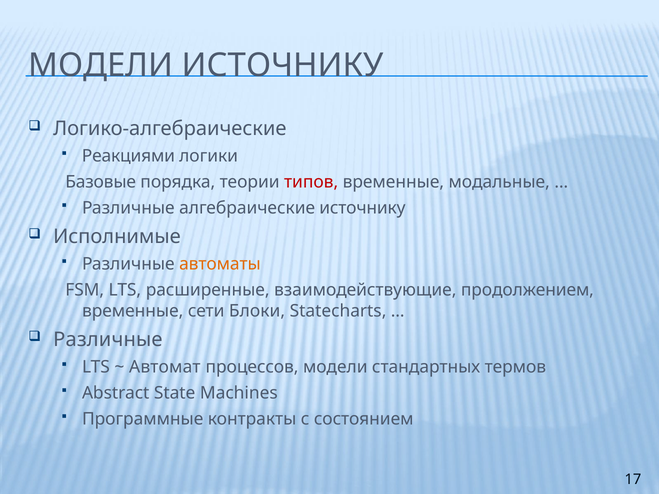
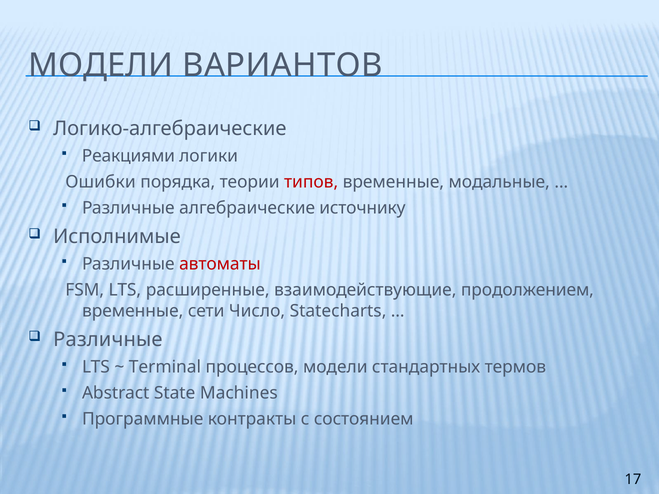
МОДЕЛИ ИСТОЧНИКУ: ИСТОЧНИКУ -> ВАРИАНТОВ (282, 65)
Базовые: Базовые -> Ошибки (100, 182)
автоматы colour: orange -> red (220, 264)
Блоки: Блоки -> Число (257, 311)
Автомат: Автомат -> Terminal (165, 367)
